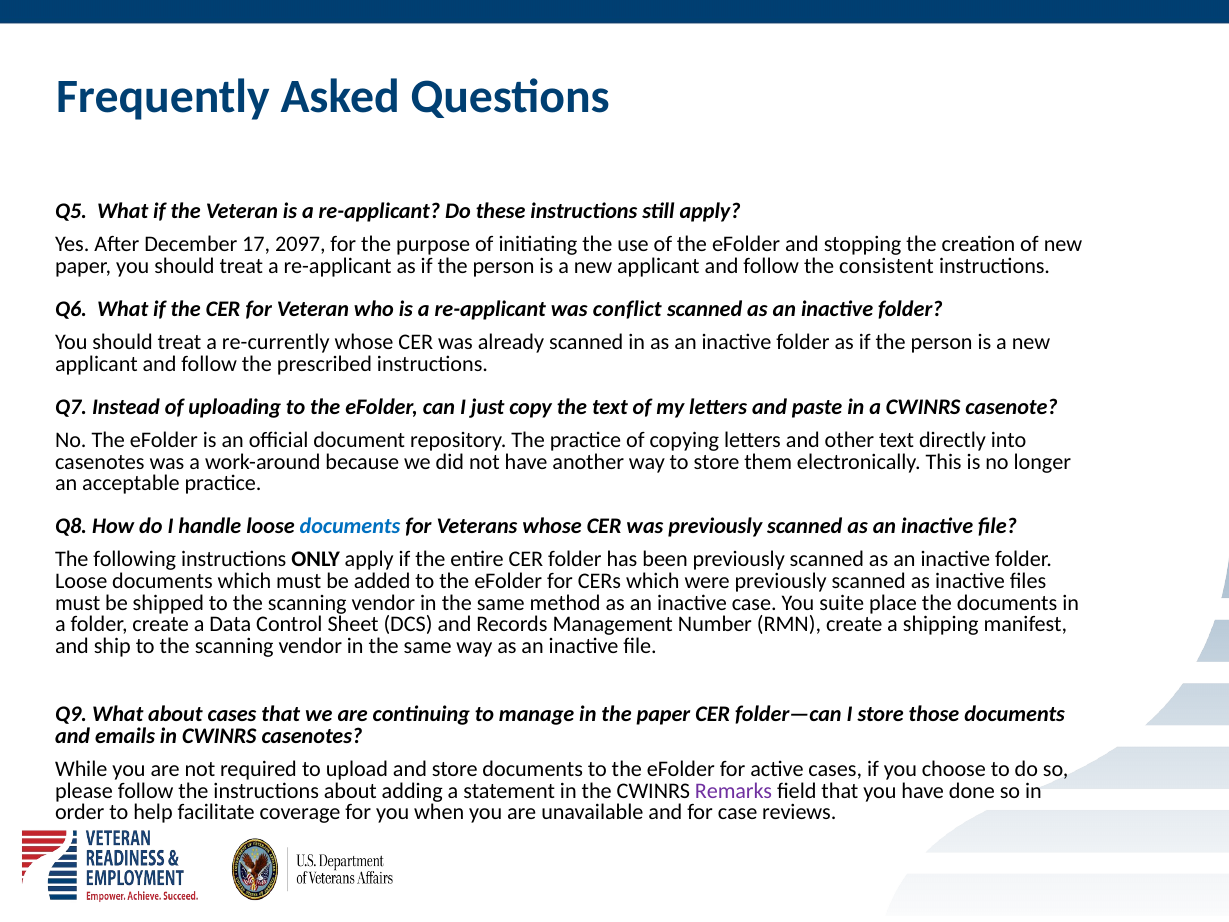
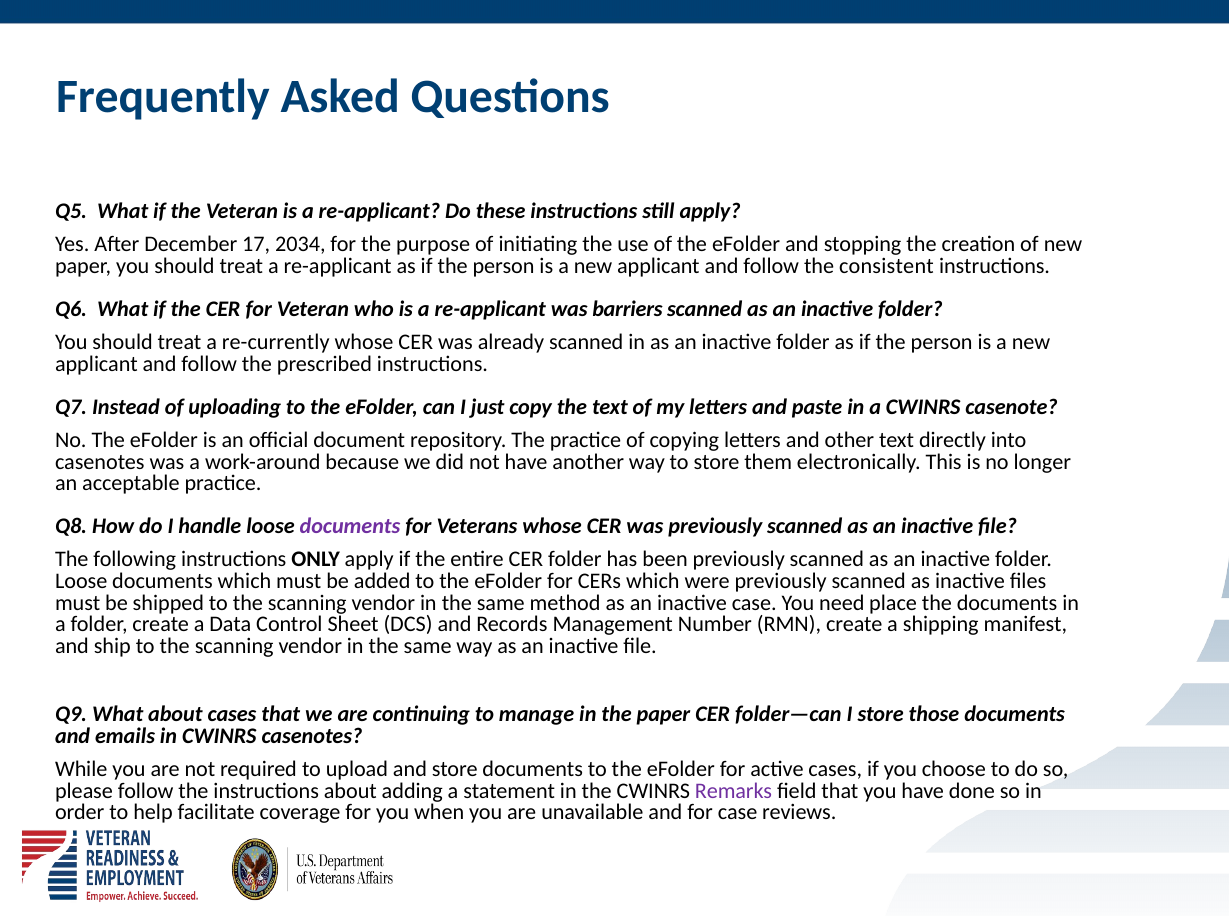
2097: 2097 -> 2034 (300, 244)
conflict: conflict -> barriers (627, 309)
documents colour: blue -> purple (350, 526)
suite: suite -> need (842, 603)
